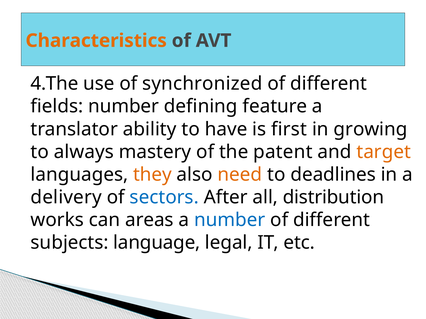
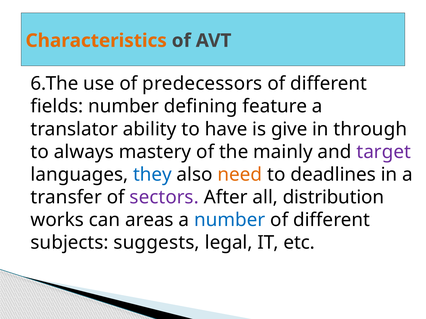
4.The: 4.The -> 6.The (54, 84)
synchronized: synchronized -> predecessors (202, 84)
first: first -> give (289, 129)
growing: growing -> through (370, 129)
patent: patent -> mainly (283, 152)
target colour: orange -> purple (384, 152)
they colour: orange -> blue (152, 175)
delivery: delivery -> transfer (66, 198)
sectors colour: blue -> purple (164, 198)
language: language -> suggests (157, 243)
